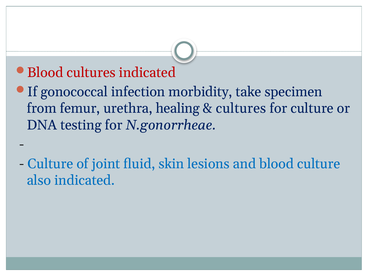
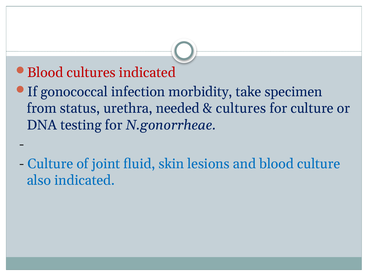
femur: femur -> status (80, 108)
healing: healing -> needed (178, 108)
